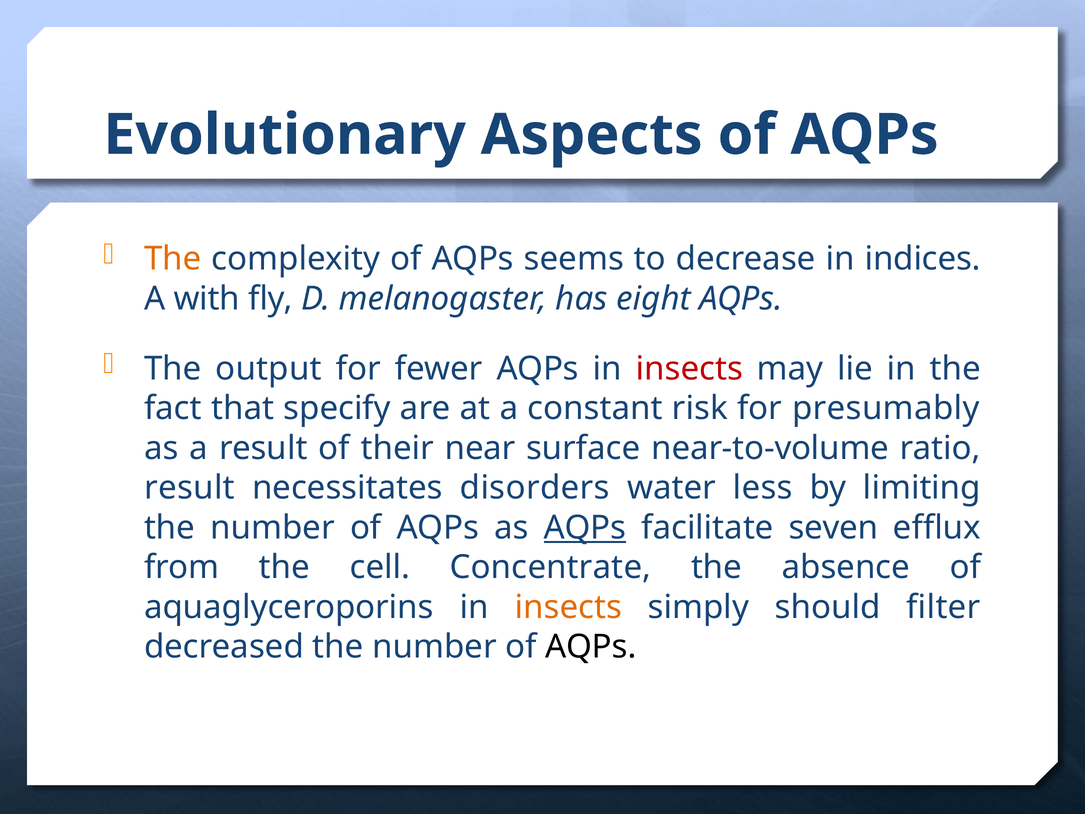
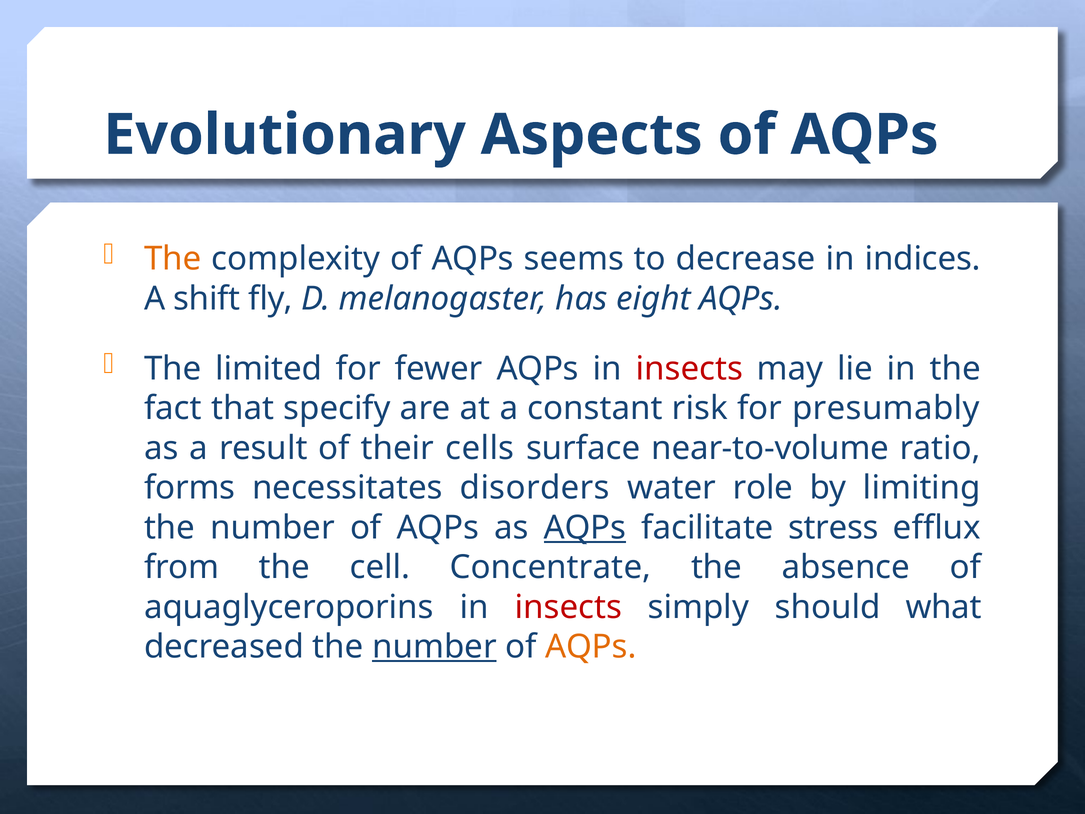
with: with -> shift (207, 299)
output: output -> limited (269, 369)
near: near -> cells (480, 448)
result: result -> forms (190, 488)
less: less -> role (763, 488)
seven: seven -> stress (833, 527)
insects colour: orange -> red (568, 607)
filter: filter -> what (944, 607)
number underline: none -> present (434, 647)
AQPs colour: black -> orange (591, 647)
